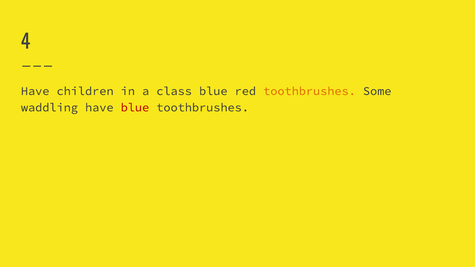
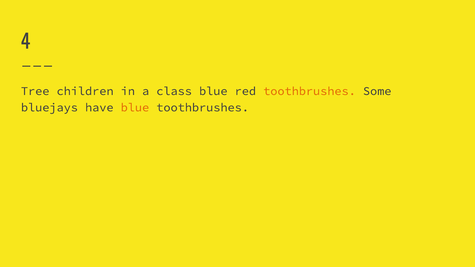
Have: Have -> Tree (35, 91)
waddling: waddling -> bluejays (49, 108)
blue colour: red -> orange (135, 108)
